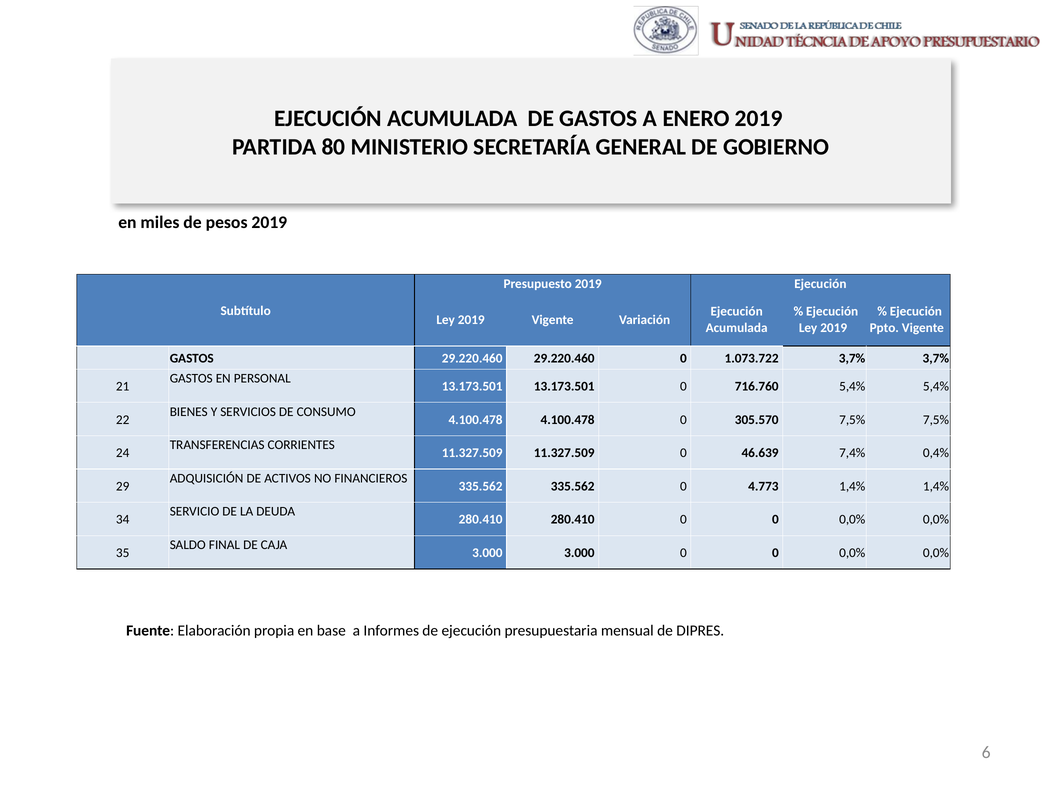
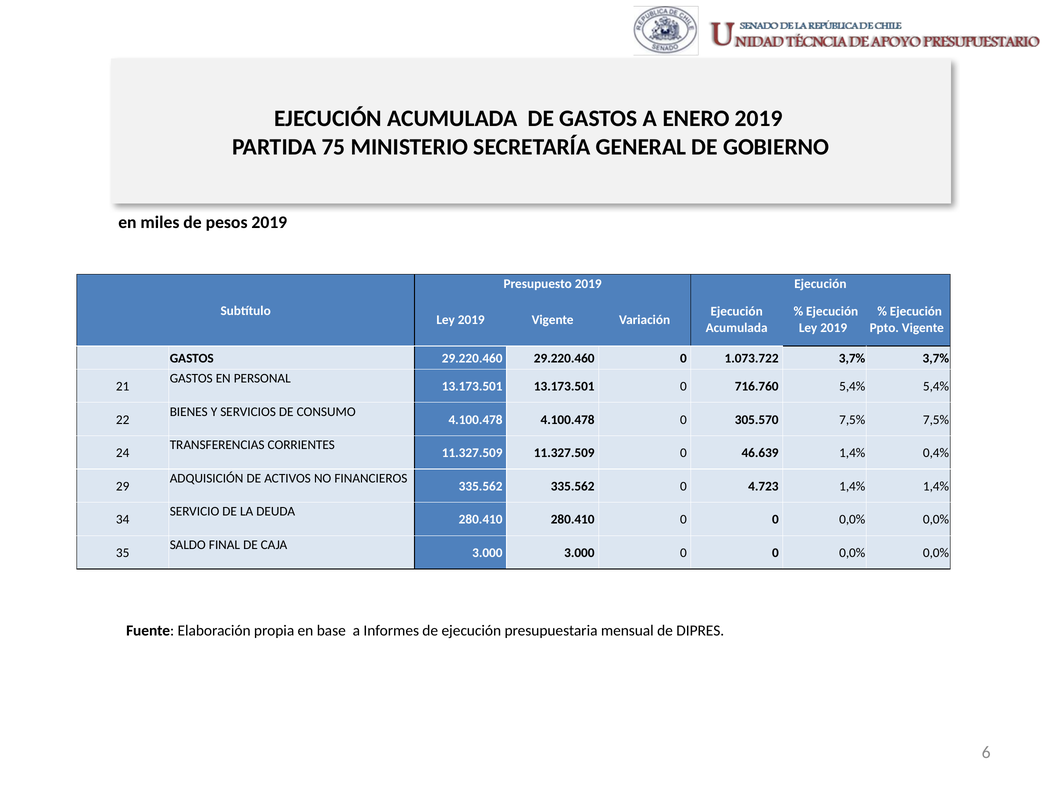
80: 80 -> 75 (333, 147)
46.639 7,4%: 7,4% -> 1,4% (852, 453)
4.773: 4.773 -> 4.723 (763, 486)
